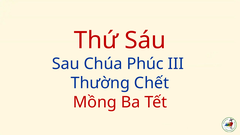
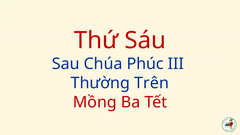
Chết: Chết -> Trên (152, 83)
